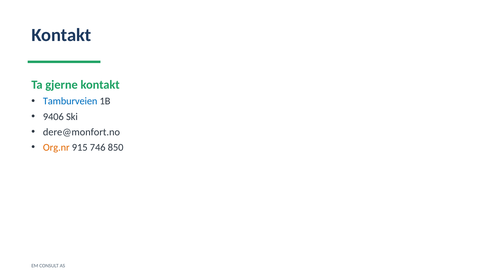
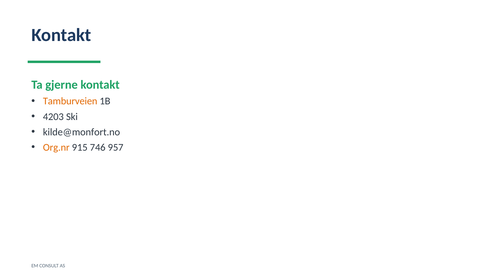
Tamburveien colour: blue -> orange (70, 101)
9406: 9406 -> 4203 (53, 117)
dere@monfort.no: dere@monfort.no -> kilde@monfort.no (81, 132)
850: 850 -> 957 (116, 148)
